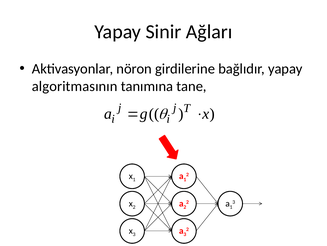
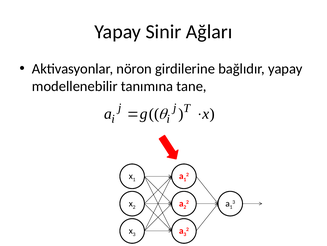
algoritmasının: algoritmasının -> modellenebilir (75, 86)
